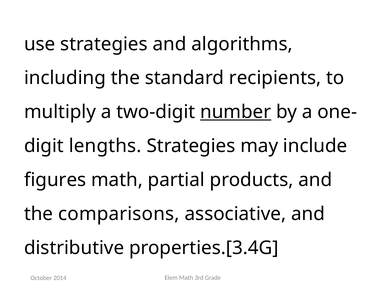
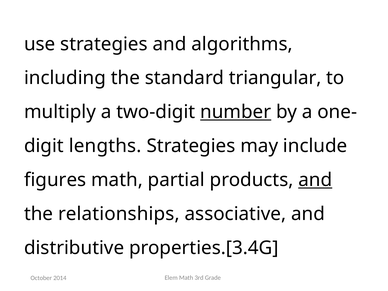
recipients: recipients -> triangular (275, 78)
and underline: none -> present (315, 180)
comparisons: comparisons -> relationships (119, 214)
